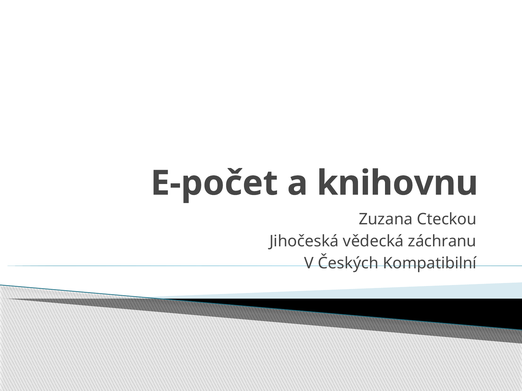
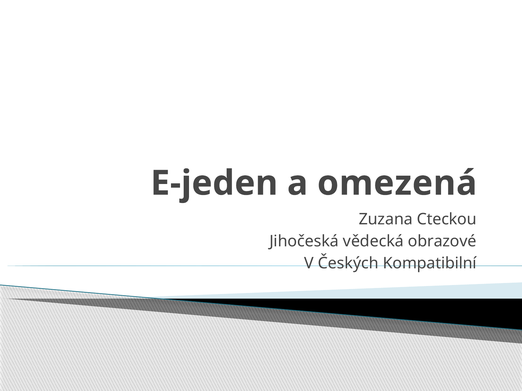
E-počet: E-počet -> E-jeden (214, 183)
knihovnu: knihovnu -> omezená (397, 183)
záchranu: záchranu -> obrazové (442, 241)
